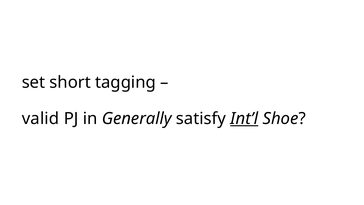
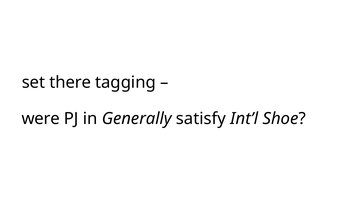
short: short -> there (70, 82)
valid: valid -> were (41, 118)
Int’l underline: present -> none (244, 118)
